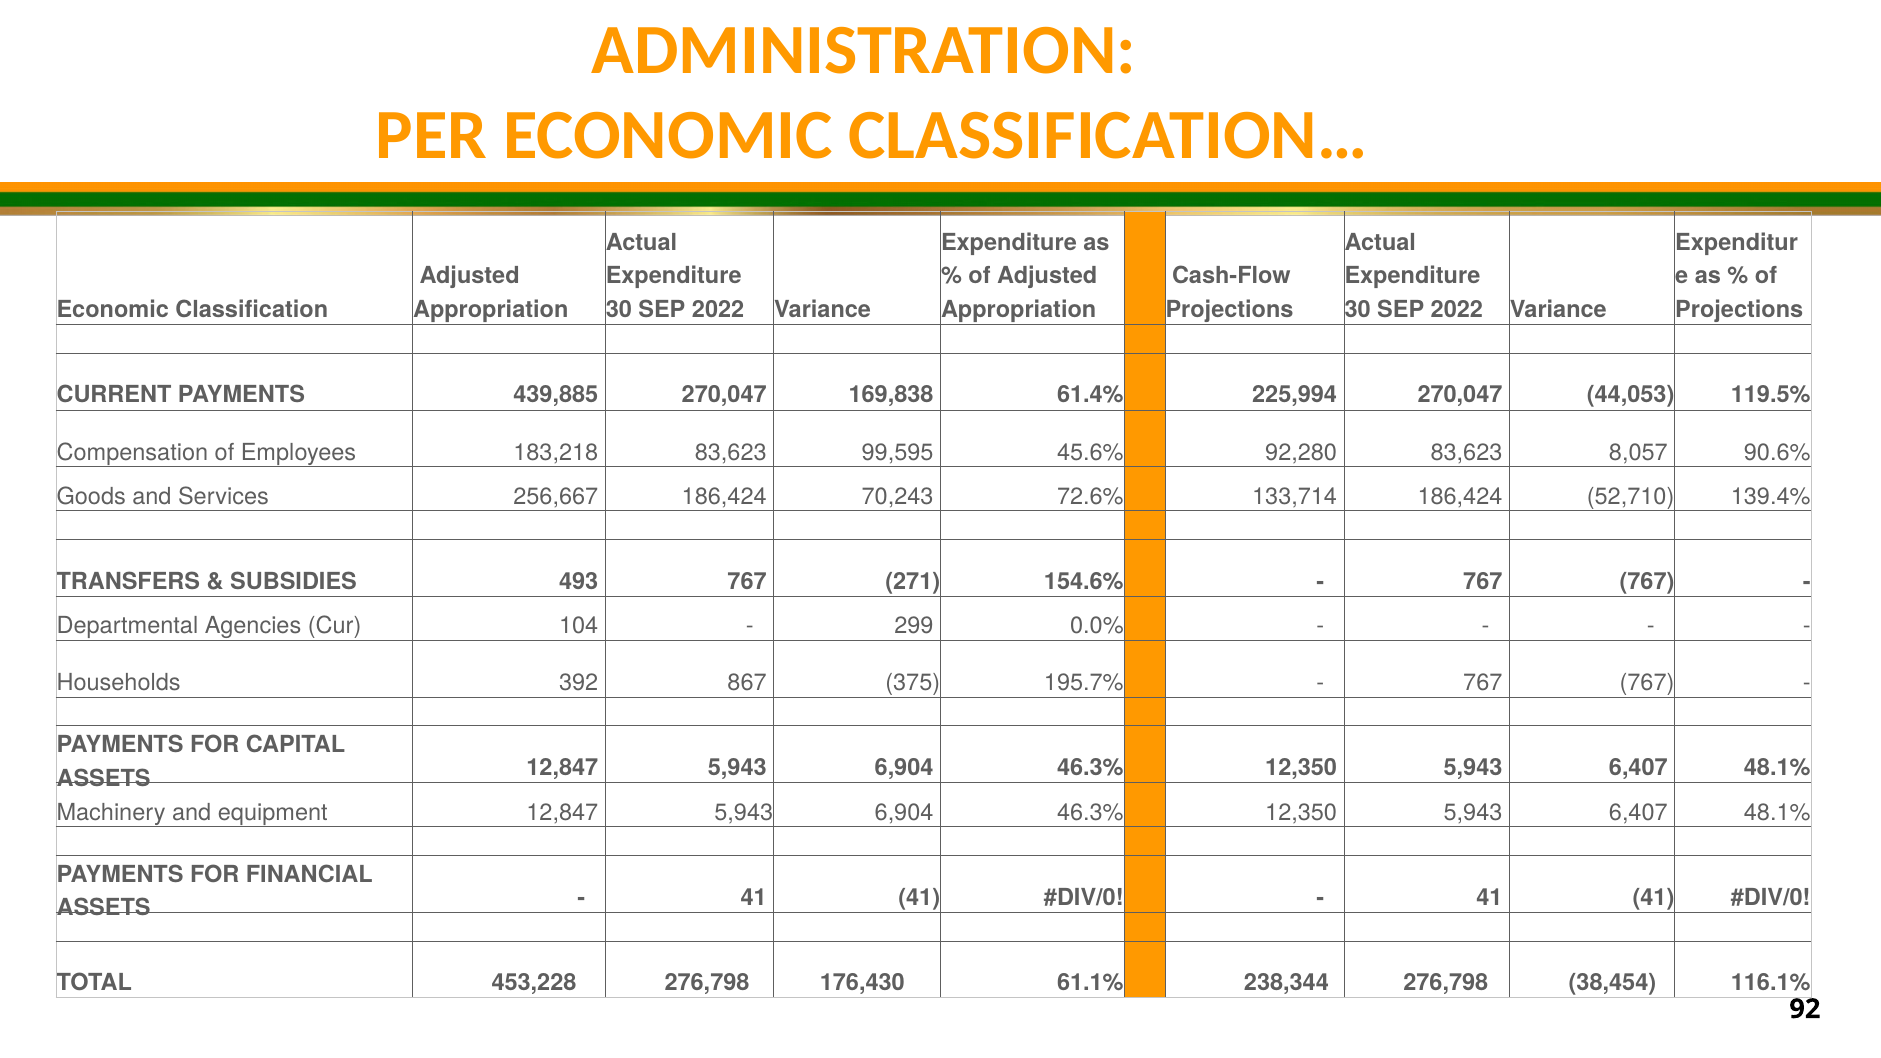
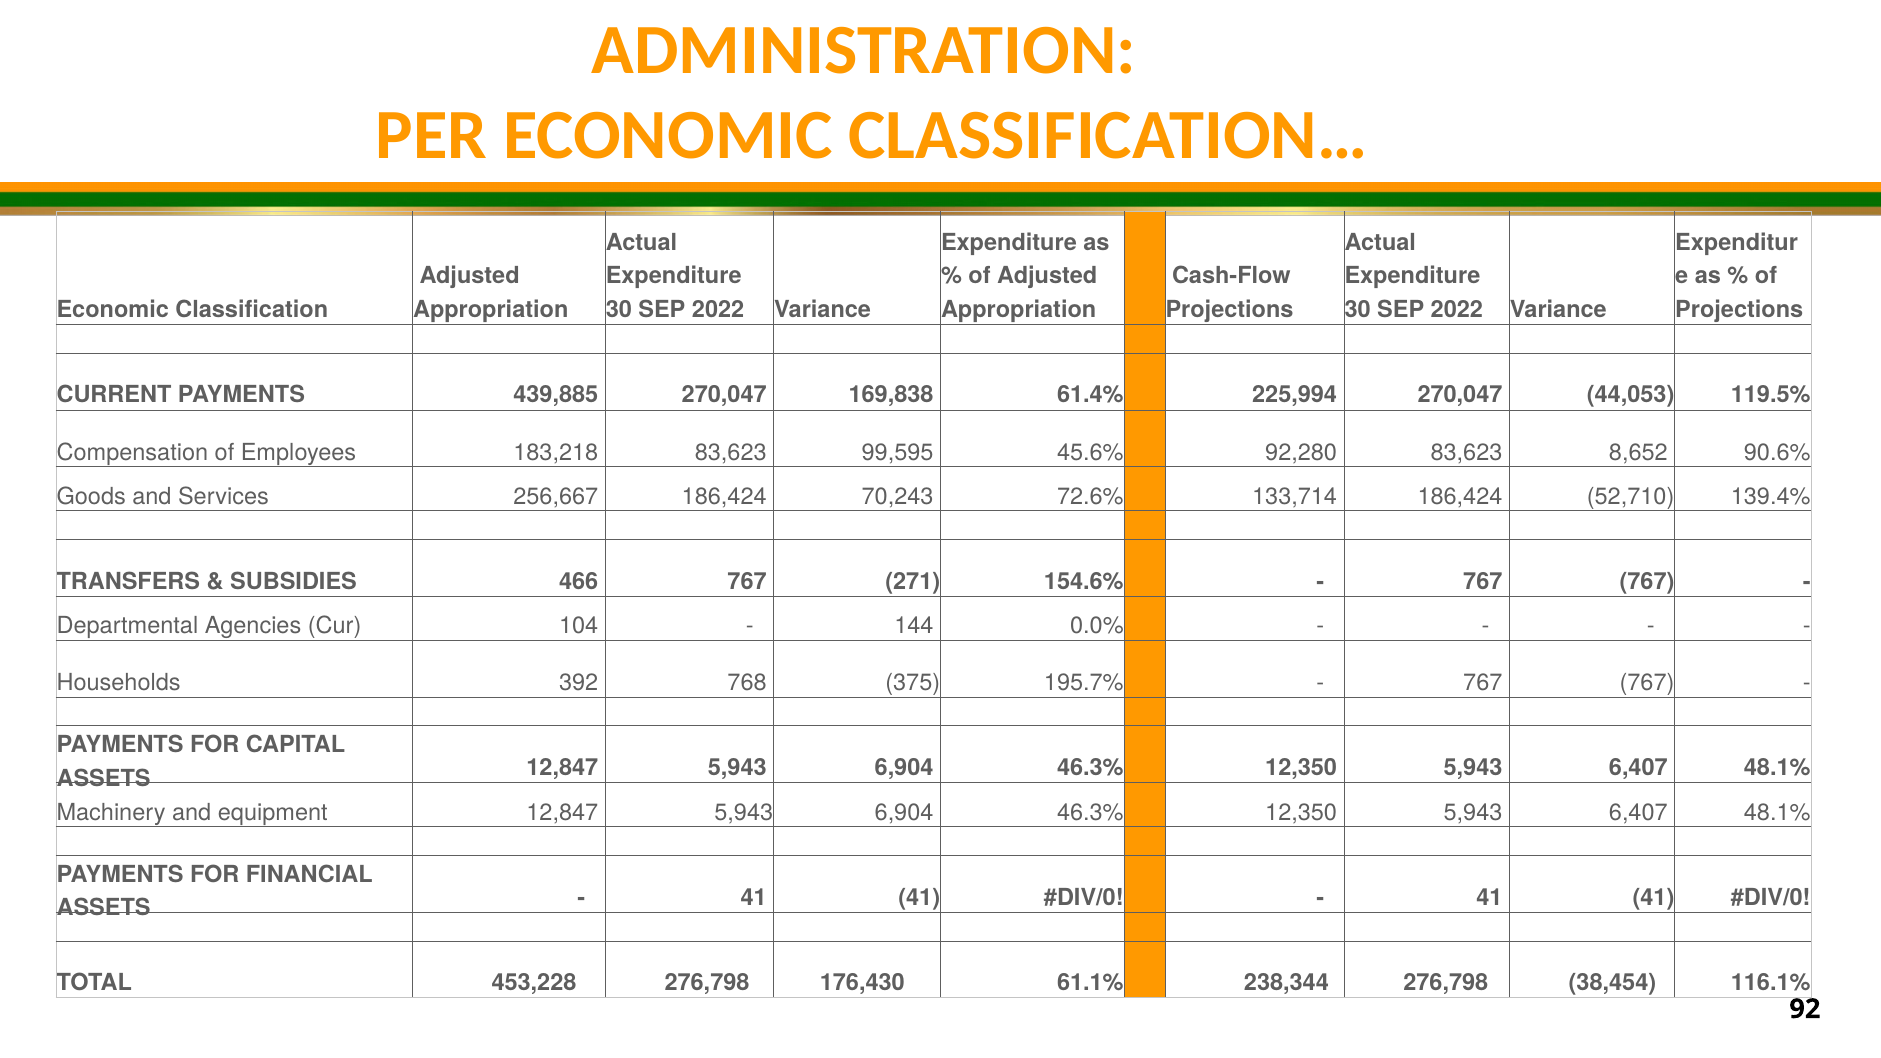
8,057: 8,057 -> 8,652 (1638, 452)
493: 493 -> 466 (579, 581)
299: 299 -> 144 (914, 626)
867: 867 -> 768 (747, 683)
